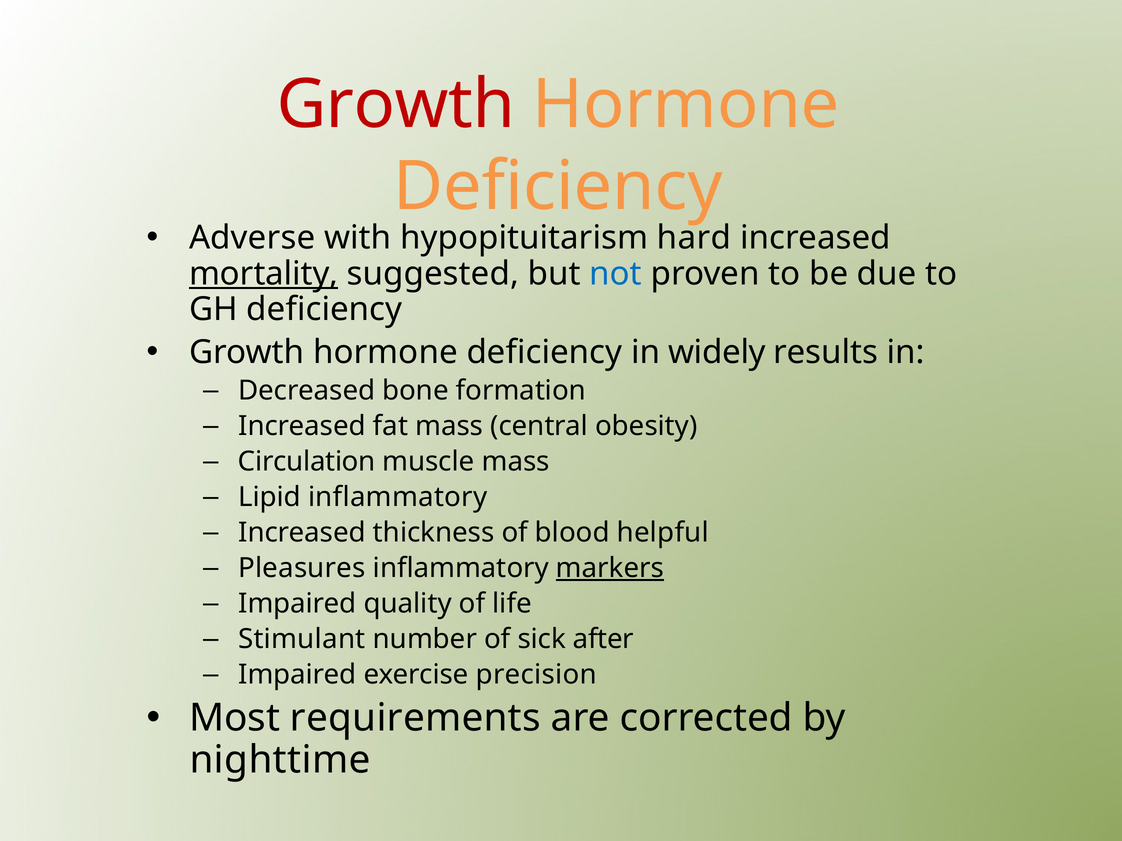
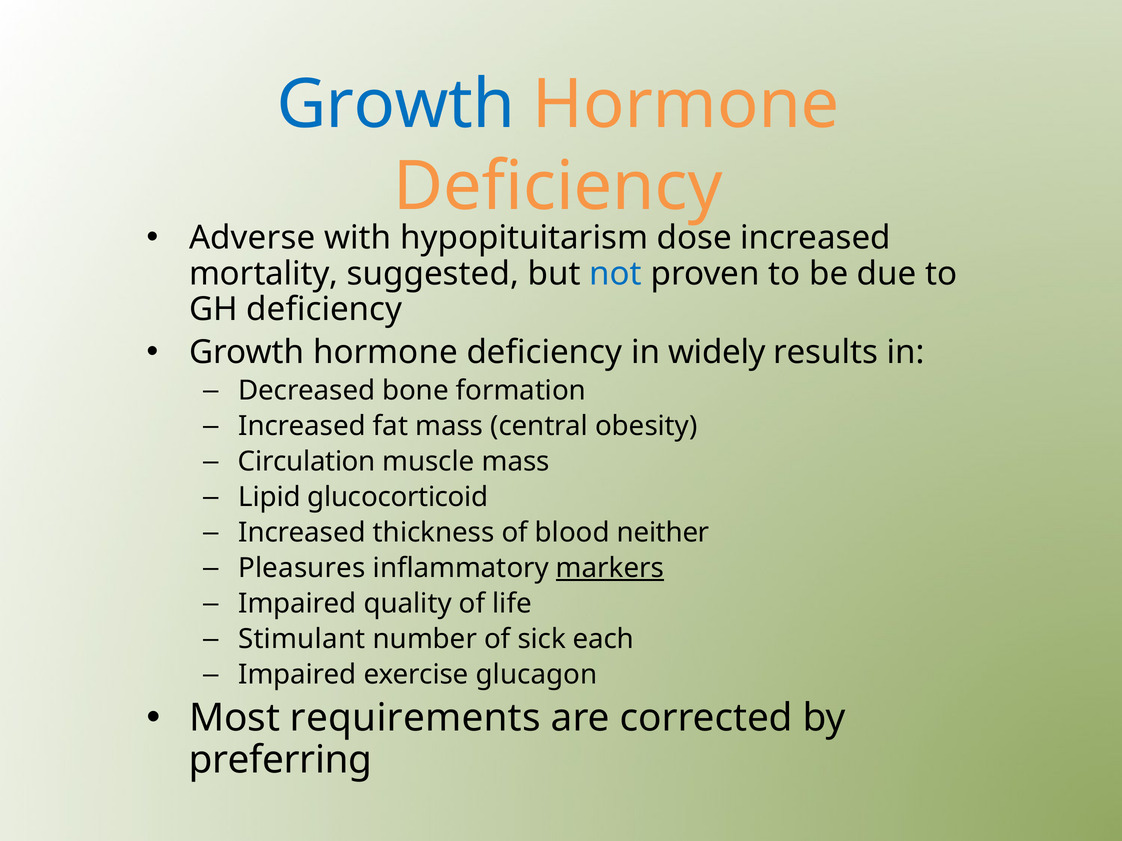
Growth colour: red -> blue (396, 105)
hard: hard -> dose (694, 238)
mortality underline: present -> none (264, 274)
Lipid inflammatory: inflammatory -> glucocorticoid (398, 497)
helpful: helpful -> neither (663, 533)
after: after -> each (603, 639)
precision: precision -> glucagon (537, 675)
nighttime: nighttime -> preferring (280, 760)
